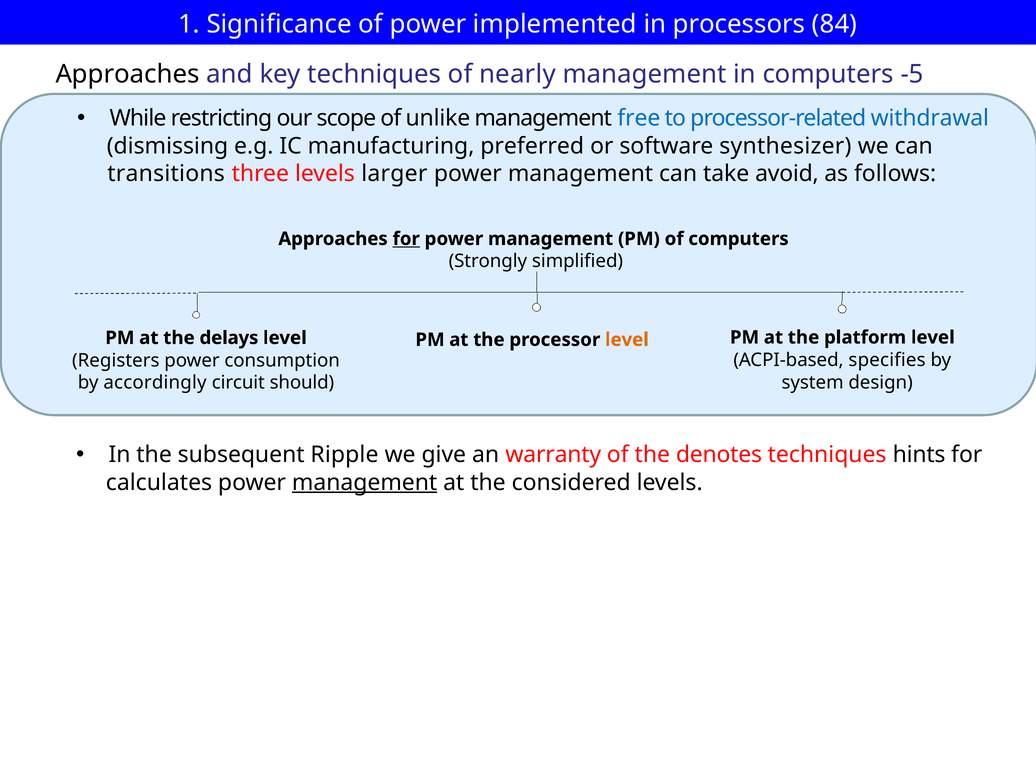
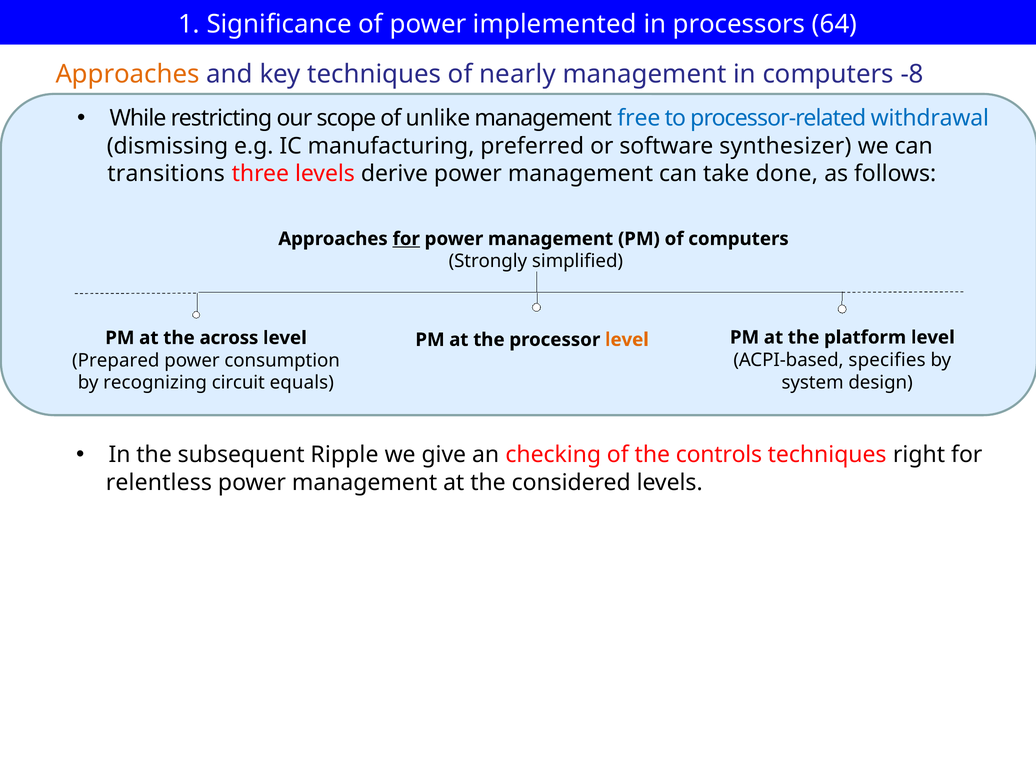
84: 84 -> 64 (835, 24)
Approaches colour: black -> orange (128, 74)
-5: -5 -> -8 (912, 74)
larger: larger -> derive (394, 174)
avoid: avoid -> done (787, 174)
delays: delays -> across (229, 338)
Registers: Registers -> Prepared (116, 360)
accordingly: accordingly -> recognizing (155, 383)
should: should -> equals (302, 383)
warranty: warranty -> checking (553, 455)
denotes: denotes -> controls (719, 455)
hints: hints -> right (919, 455)
calculates: calculates -> relentless (159, 482)
management underline: present -> none (365, 482)
